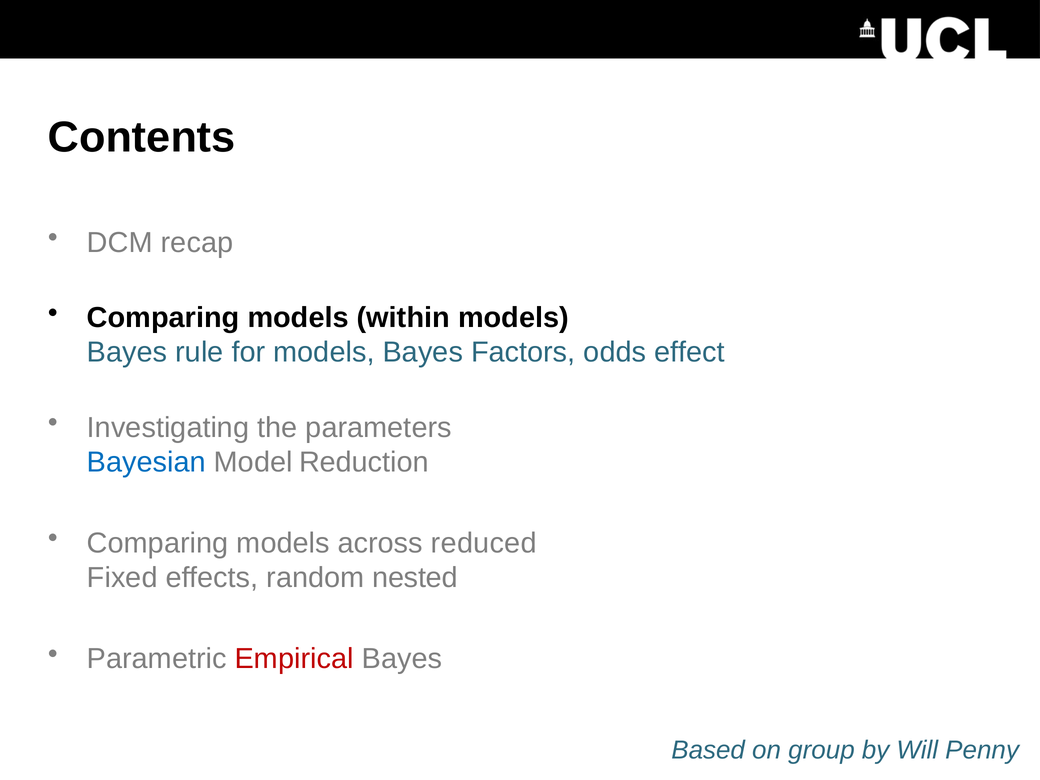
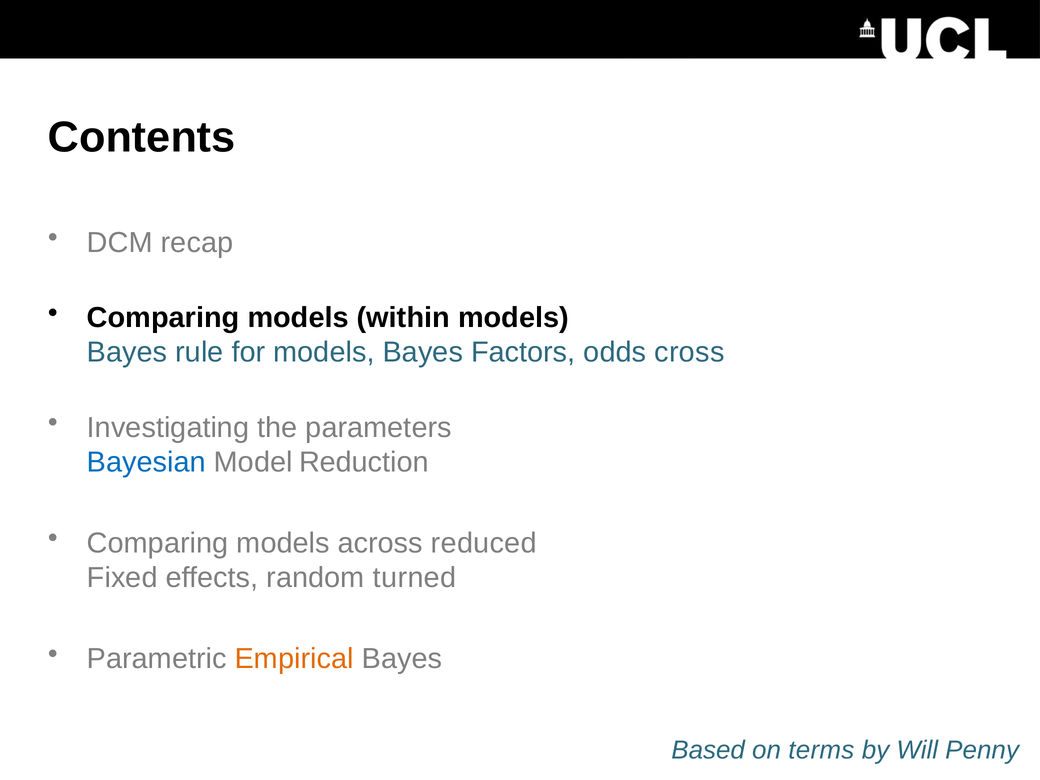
effect: effect -> cross (689, 352)
nested: nested -> turned (415, 578)
Empirical colour: red -> orange (294, 659)
group: group -> terms (821, 750)
